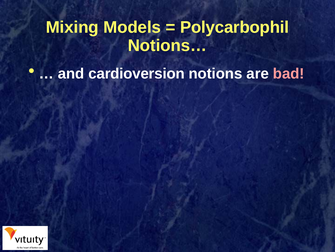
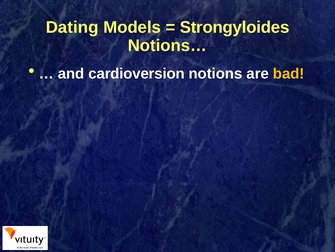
Mixing: Mixing -> Dating (72, 27)
Polycarbophil: Polycarbophil -> Strongyloides (235, 27)
bad colour: pink -> yellow (289, 73)
